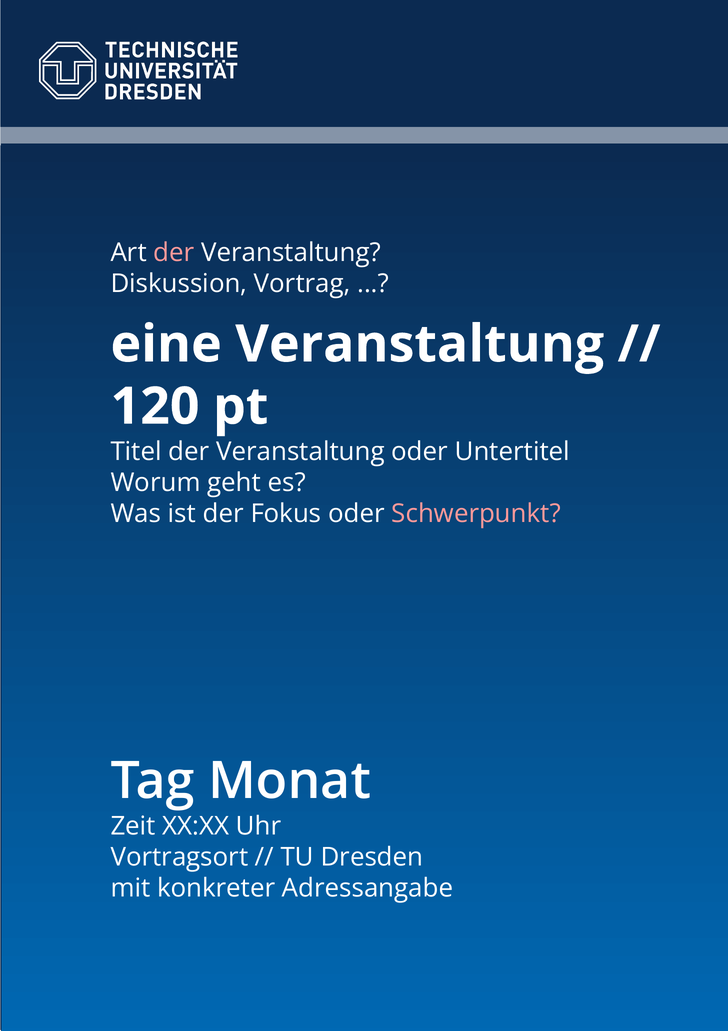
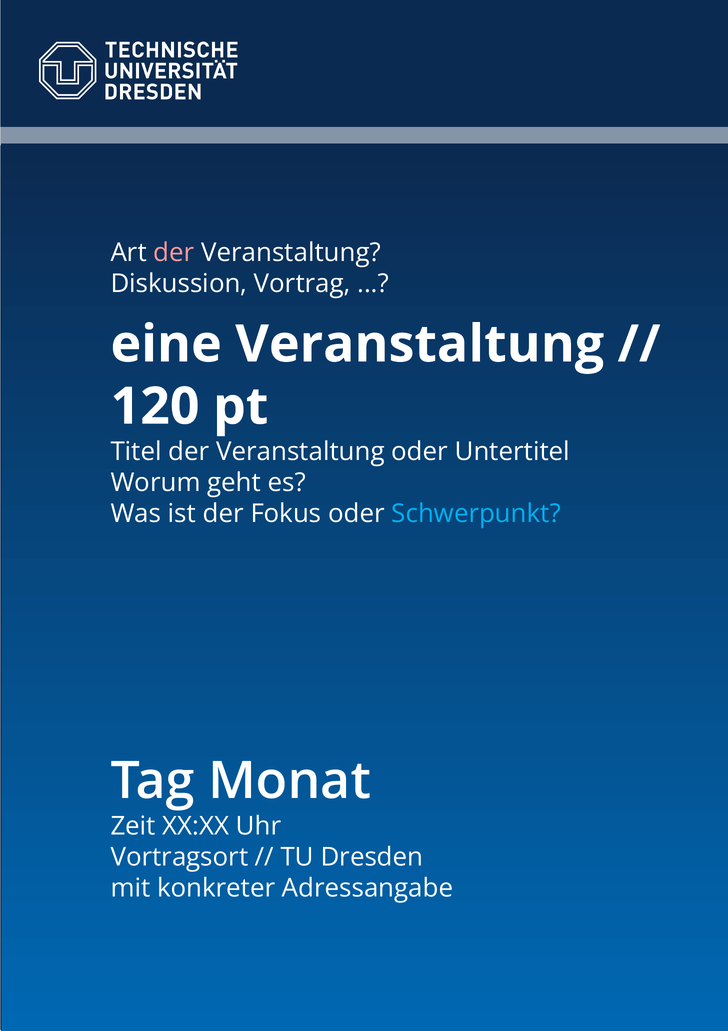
Schwerpunkt colour: pink -> light blue (476, 514)
